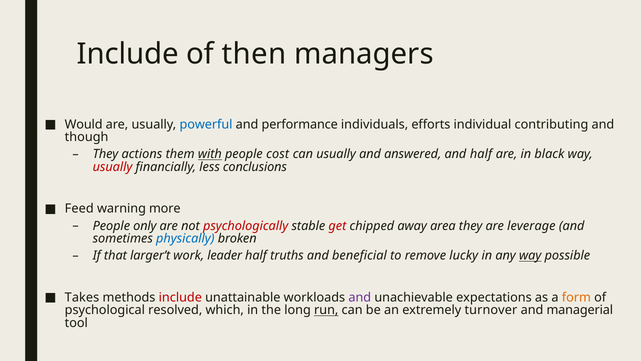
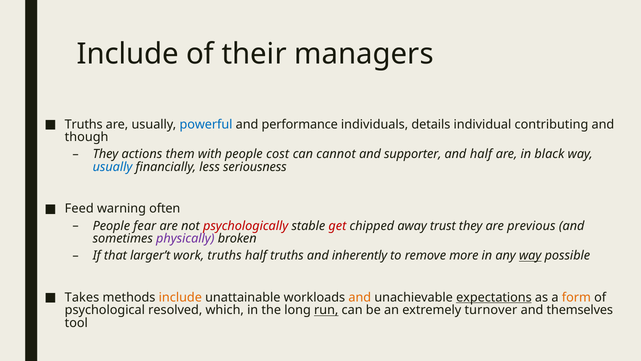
then: then -> their (254, 54)
Would: Would -> Truths (84, 124)
efforts: efforts -> details (431, 124)
with underline: present -> none (210, 154)
can usually: usually -> cannot (336, 154)
answered: answered -> supporter (413, 154)
usually colour: red -> blue (112, 167)
conclusions: conclusions -> seriousness (255, 167)
more: more -> often (165, 208)
only: only -> fear (145, 226)
area: area -> trust (443, 226)
leverage: leverage -> previous (531, 226)
physically colour: blue -> purple (185, 238)
work leader: leader -> truths (225, 255)
beneficial: beneficial -> inherently (360, 255)
lucky: lucky -> more (464, 255)
include colour: red -> orange (180, 297)
and colour: purple -> orange (360, 297)
expectations underline: none -> present (494, 297)
managerial: managerial -> themselves (580, 310)
